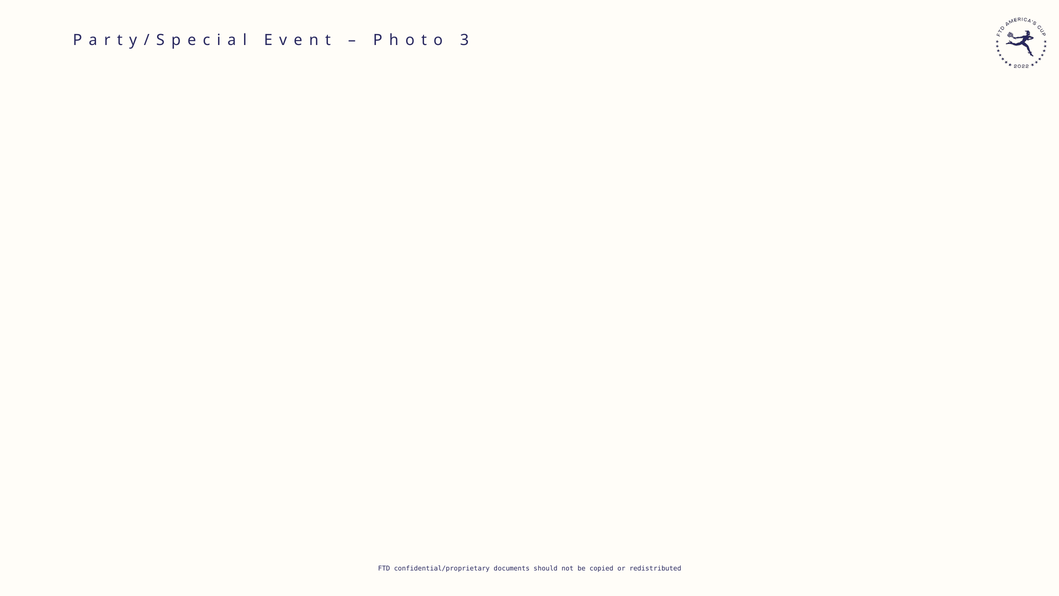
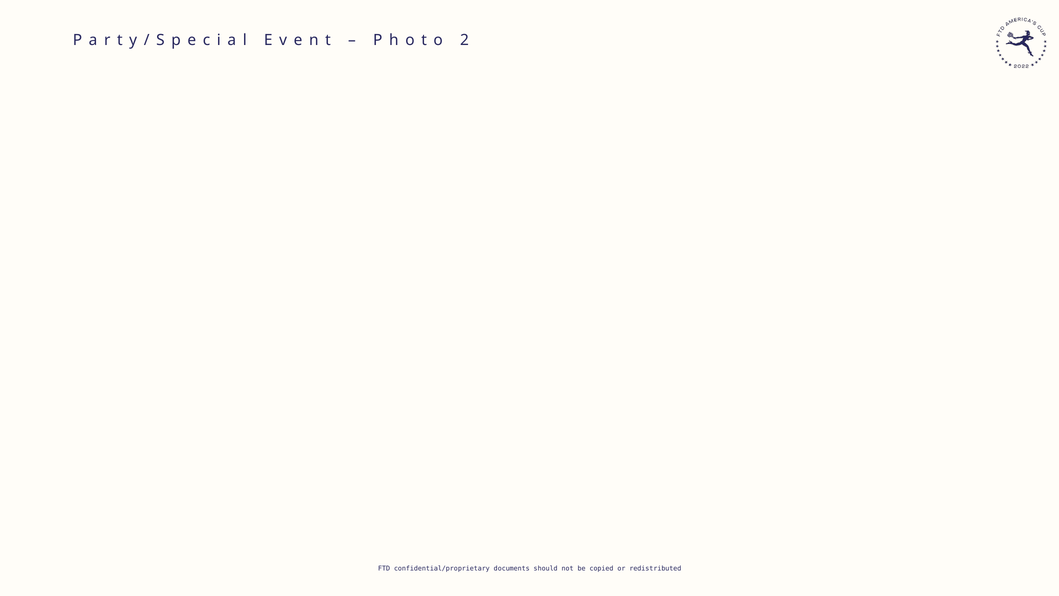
3: 3 -> 2 (464, 40)
